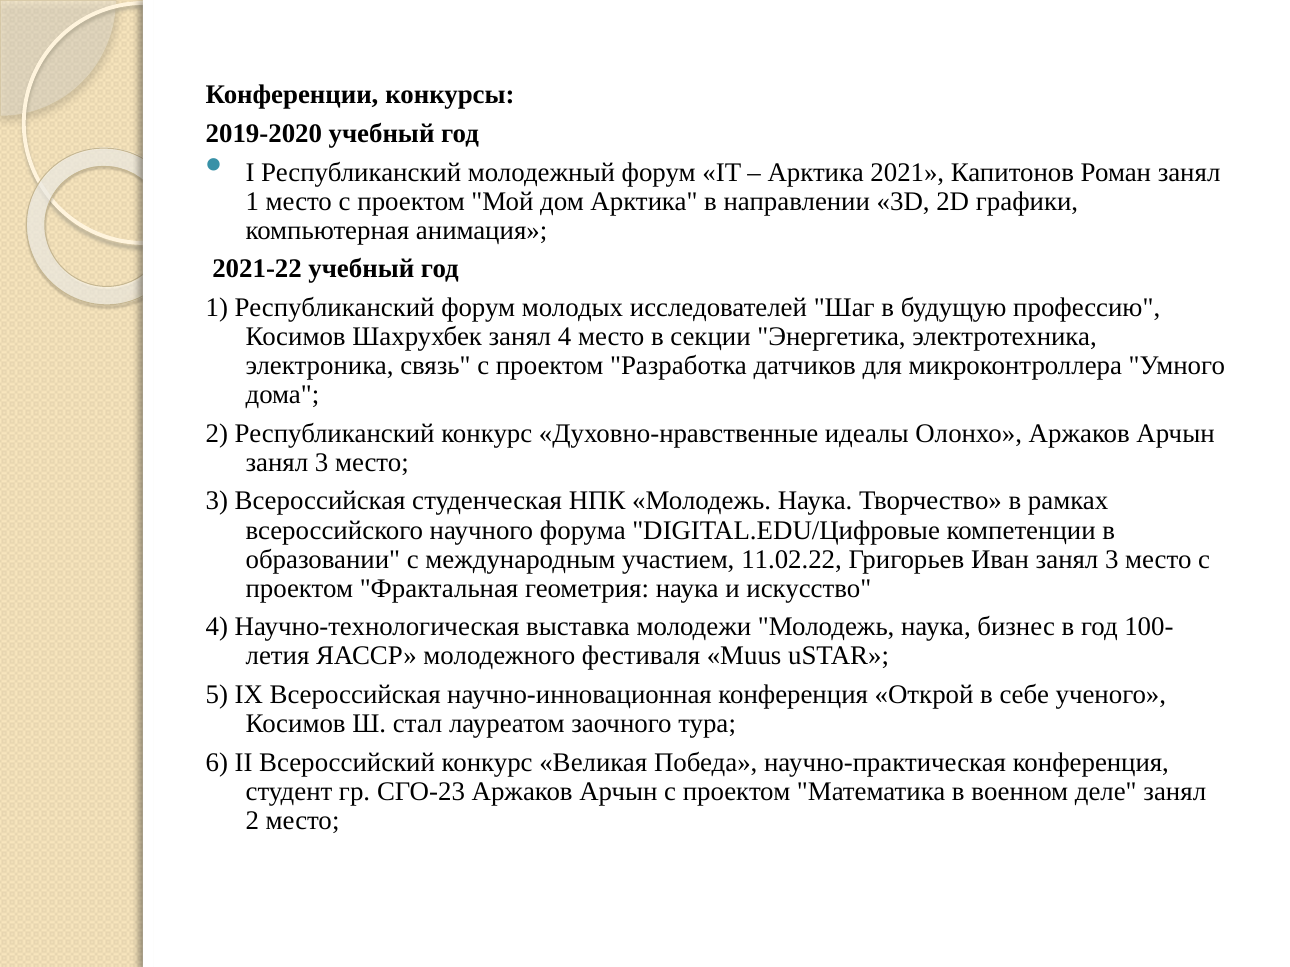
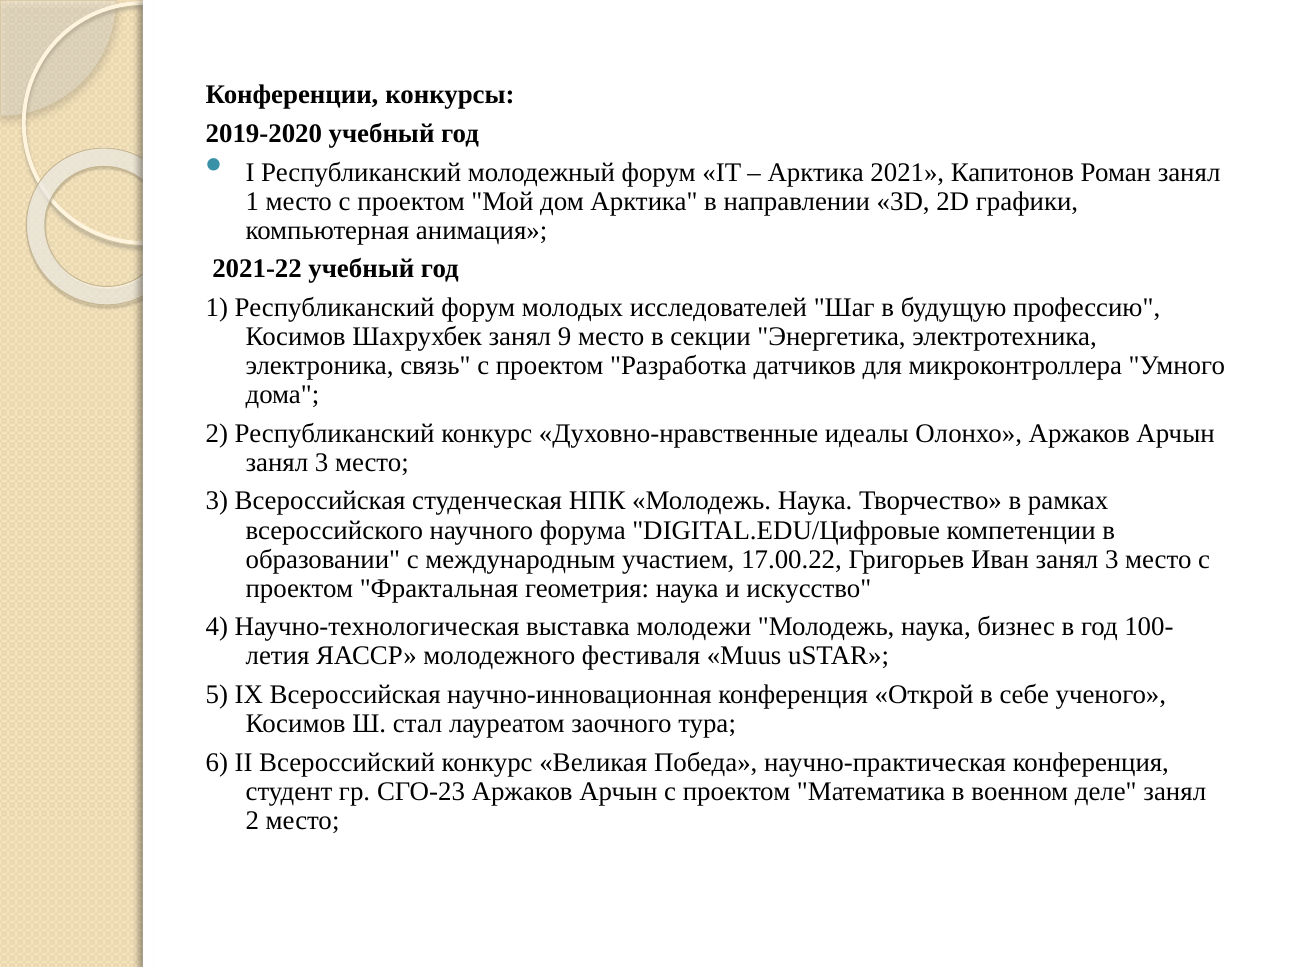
занял 4: 4 -> 9 (565, 337)
11.02.22: 11.02.22 -> 17.00.22 (792, 559)
